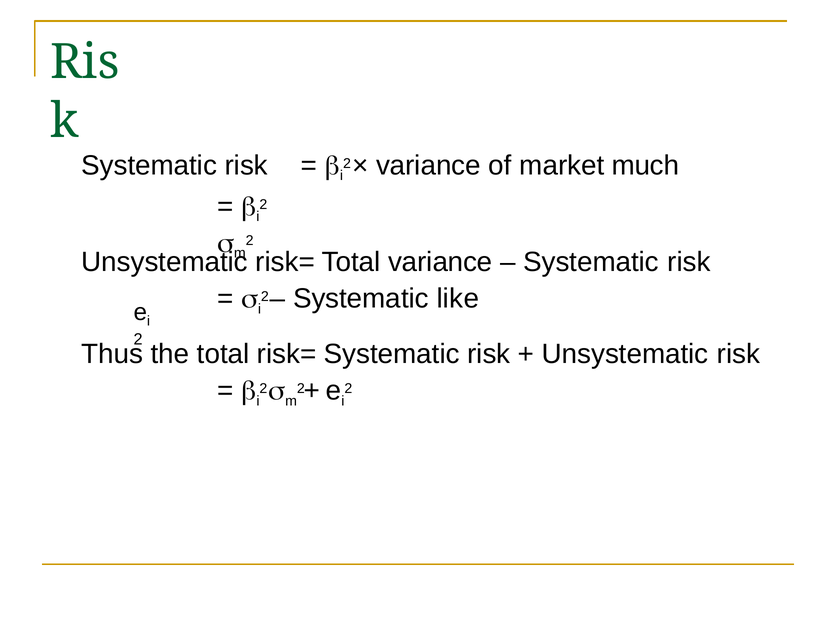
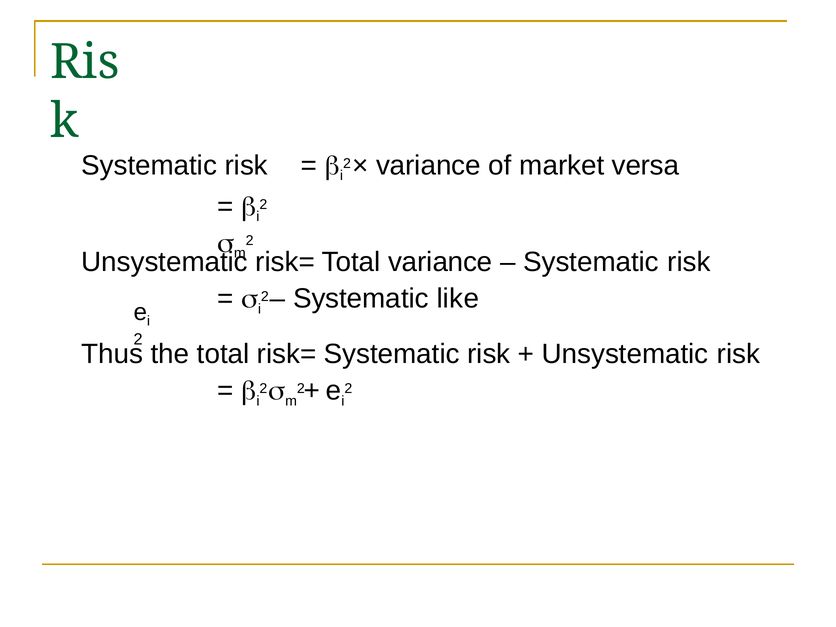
much: much -> versa (645, 165)
